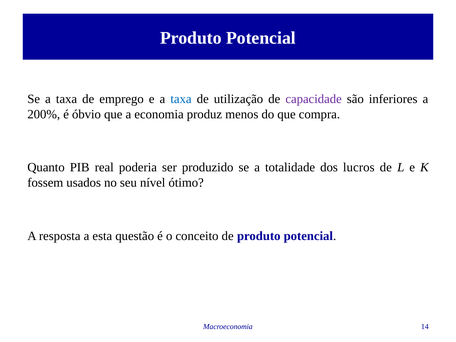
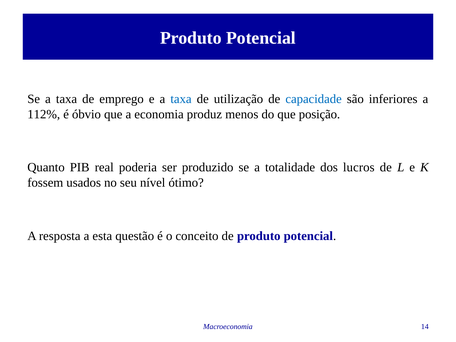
capacidade colour: purple -> blue (314, 99)
200%: 200% -> 112% (44, 114)
compra: compra -> posição (319, 114)
